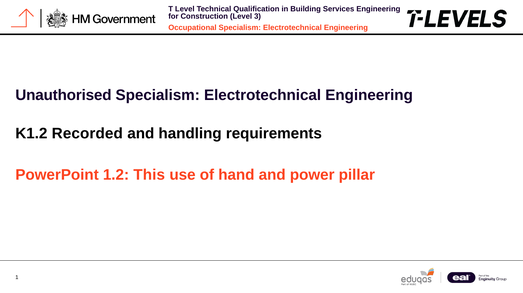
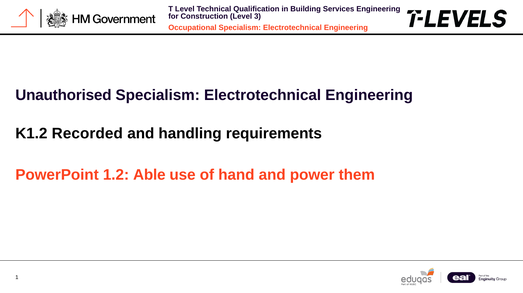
This: This -> Able (149, 174)
pillar: pillar -> them (357, 174)
